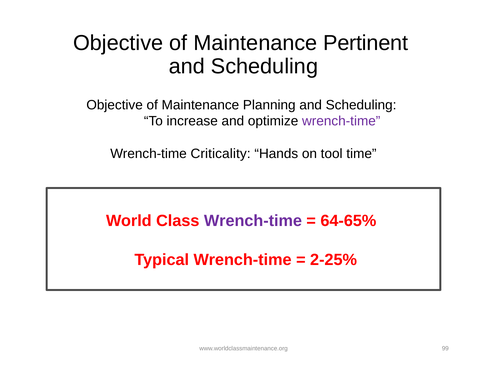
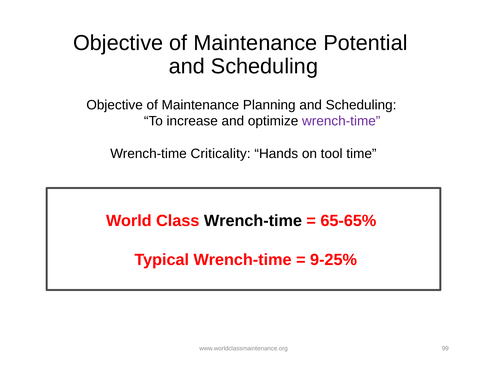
Pertinent: Pertinent -> Potential (365, 43)
Wrench-time colour: purple -> black (253, 221)
64-65%: 64-65% -> 65-65% (348, 221)
2-25%: 2-25% -> 9-25% (334, 260)
